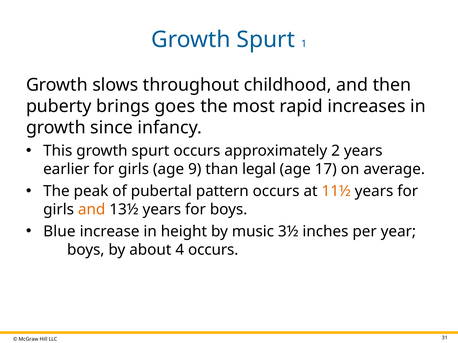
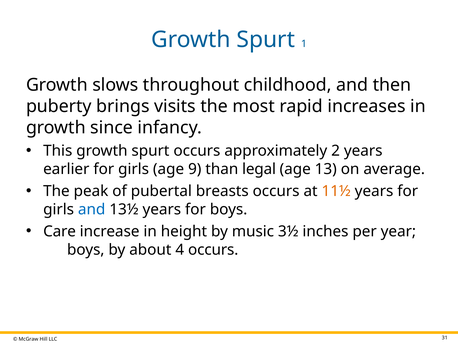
goes: goes -> visits (175, 107)
17: 17 -> 13 (326, 169)
pattern: pattern -> breasts (222, 191)
and colour: orange -> blue (92, 210)
Blue: Blue -> Care (60, 232)
